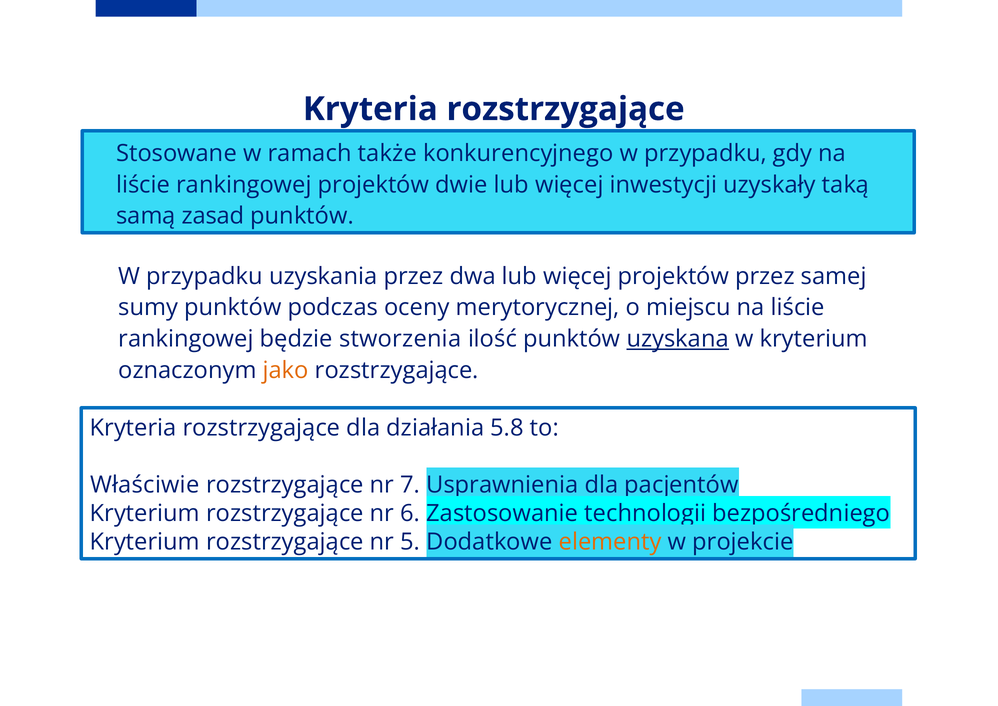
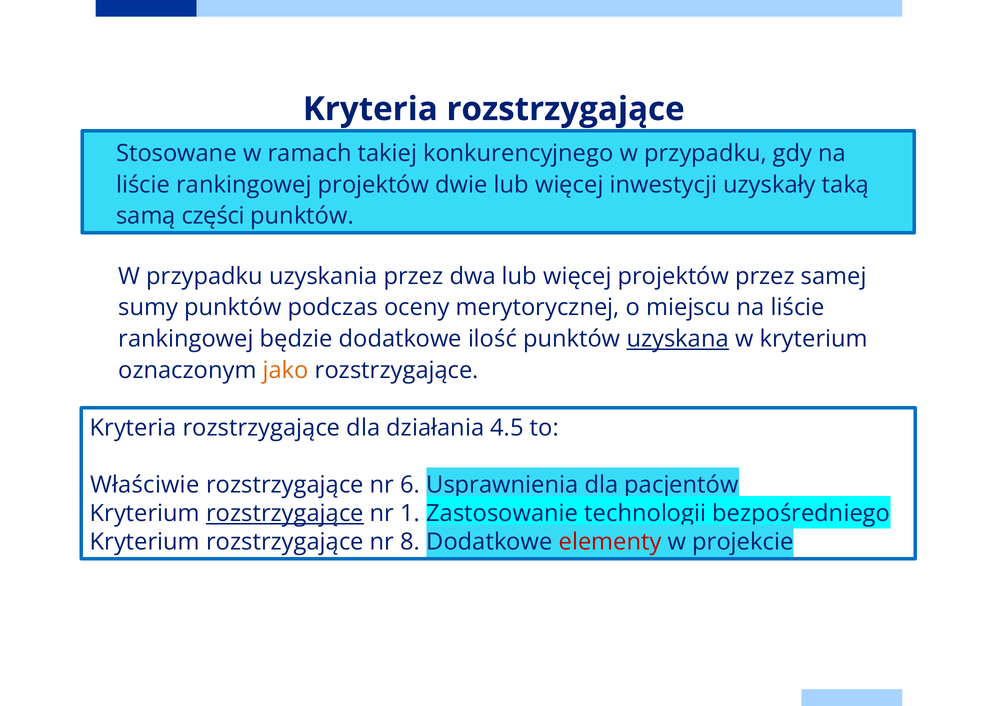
także: także -> takiej (387, 153)
zasad: zasad -> części (213, 216)
będzie stworzenia: stworzenia -> dodatkowe (400, 339)
5.8: 5.8 -> 4.5 (507, 428)
7: 7 -> 6 (410, 485)
rozstrzygające underline: none -> present (285, 513)
6: 6 -> 1 (410, 513)
5: 5 -> 8 (410, 542)
elementy colour: orange -> red (610, 542)
